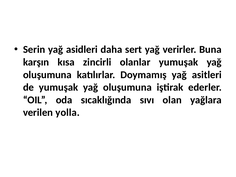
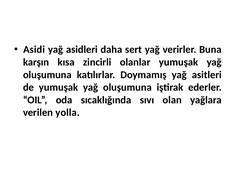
Serin: Serin -> Asidi (34, 50)
